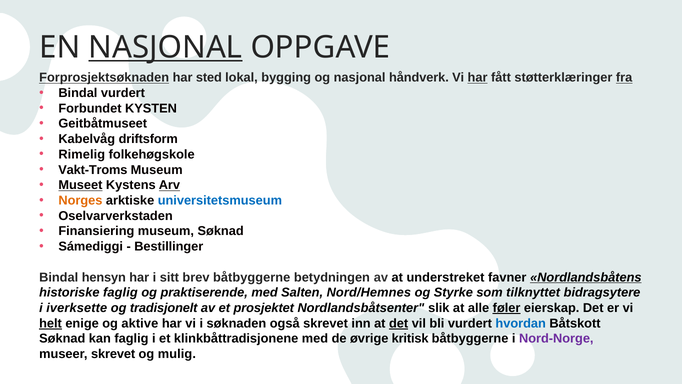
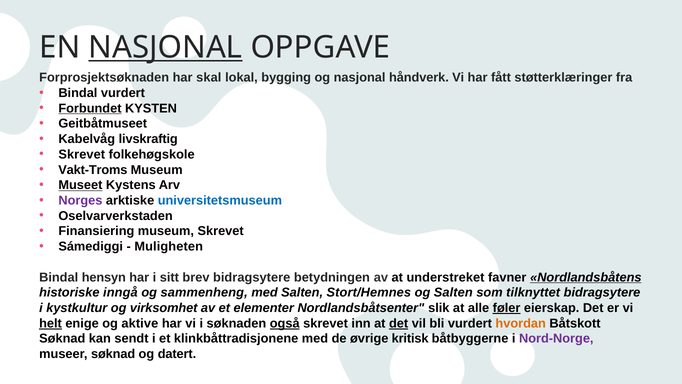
Forprosjektsøknaden underline: present -> none (104, 78)
sted: sted -> skal (209, 78)
har underline: present -> none (478, 78)
fra underline: present -> none (624, 78)
Forbundet underline: none -> present (90, 108)
driftsform: driftsform -> livskraftig (148, 139)
Rimelig: Rimelig -> Skrevet (82, 154)
Arv underline: present -> none (169, 185)
Norges colour: orange -> purple (80, 200)
museum Søknad: Søknad -> Skrevet (221, 231)
Bestillinger: Bestillinger -> Muligheten (169, 246)
brev båtbyggerne: båtbyggerne -> bidragsytere (252, 277)
historiske faglig: faglig -> inngå (120, 292)
praktiserende: praktiserende -> sammenheng (204, 292)
Nord/Hemnes: Nord/Hemnes -> Stort/Hemnes (369, 292)
og Styrke: Styrke -> Salten (453, 292)
iverksette: iverksette -> kystkultur (77, 308)
tradisjonelt: tradisjonelt -> virksomhet (164, 308)
prosjektet: prosjektet -> elementer (264, 308)
også underline: none -> present (285, 323)
hvordan colour: blue -> orange (521, 323)
kan faglig: faglig -> sendt (131, 338)
museer skrevet: skrevet -> søknad (113, 354)
mulig: mulig -> datert (177, 354)
